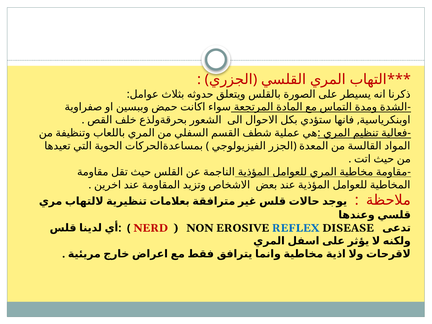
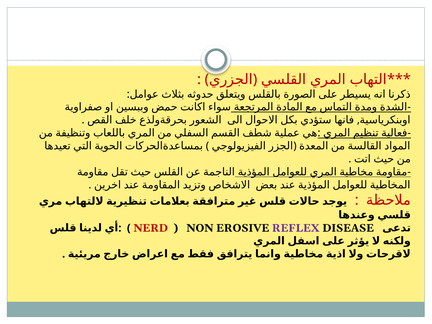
REFLEX colour: blue -> purple (296, 228)
